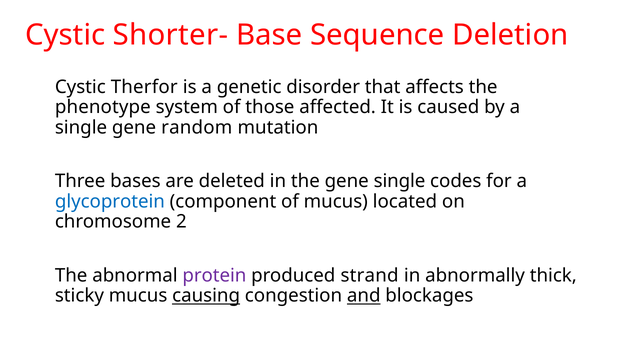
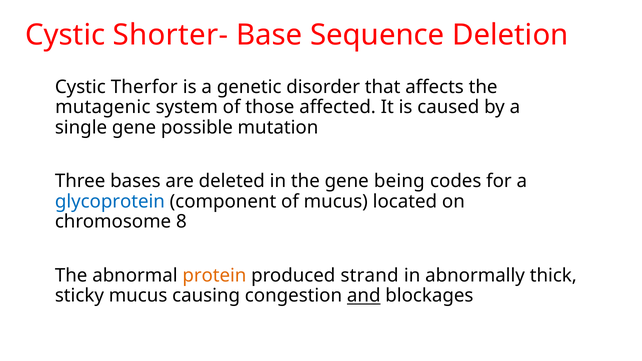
phenotype: phenotype -> mutagenic (103, 107)
random: random -> possible (197, 128)
gene single: single -> being (399, 181)
2: 2 -> 8 (181, 222)
protein colour: purple -> orange (214, 276)
causing underline: present -> none (206, 296)
